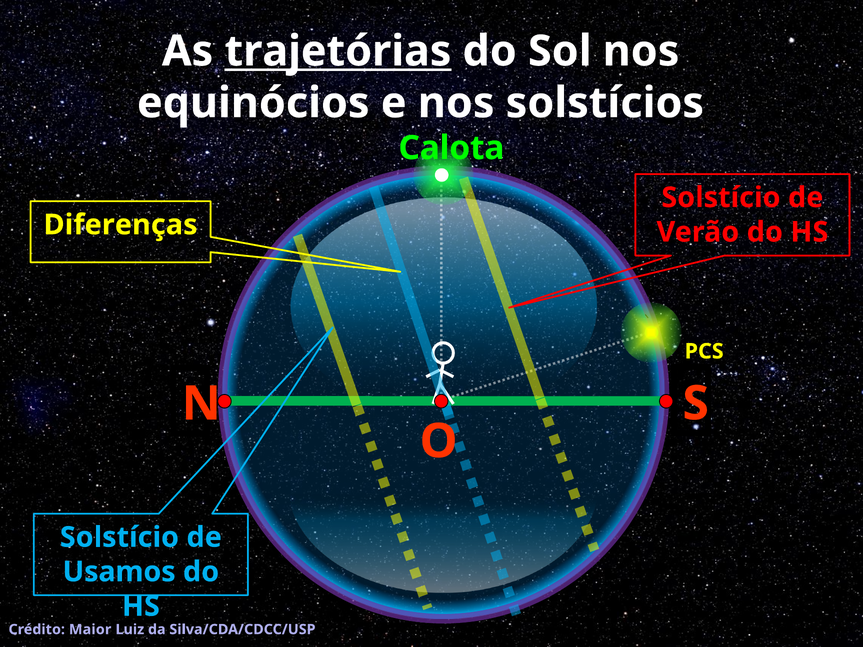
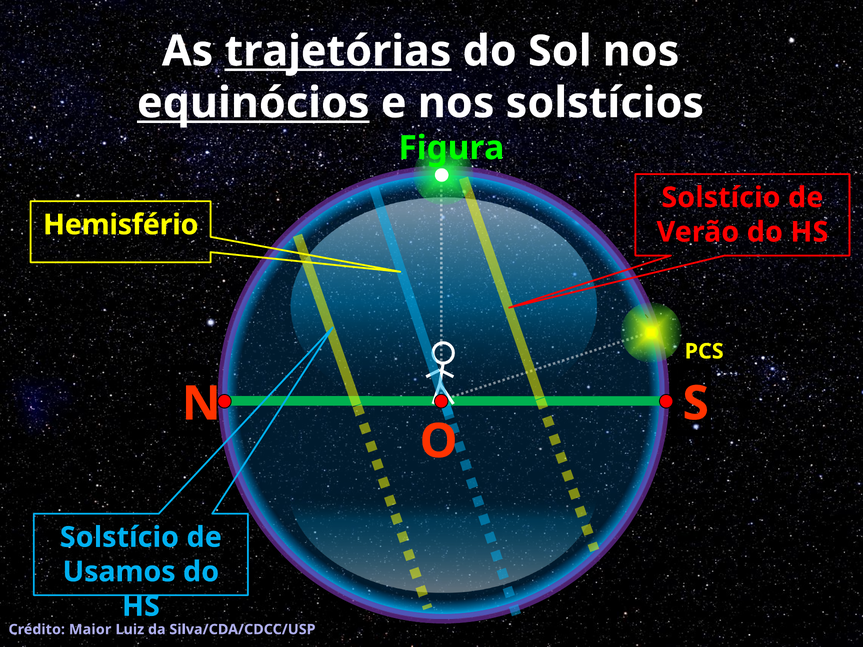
equinócios underline: none -> present (253, 103)
Calota: Calota -> Figura (451, 148)
Diferenças: Diferenças -> Hemisfério (121, 225)
